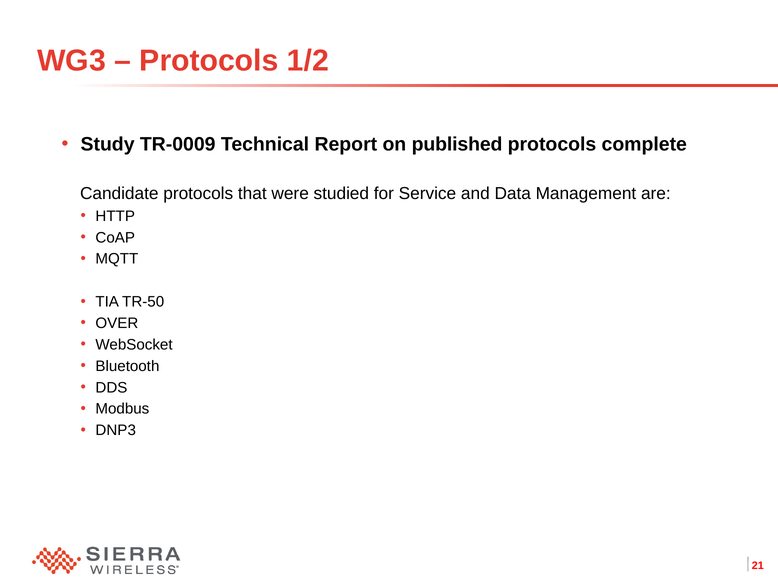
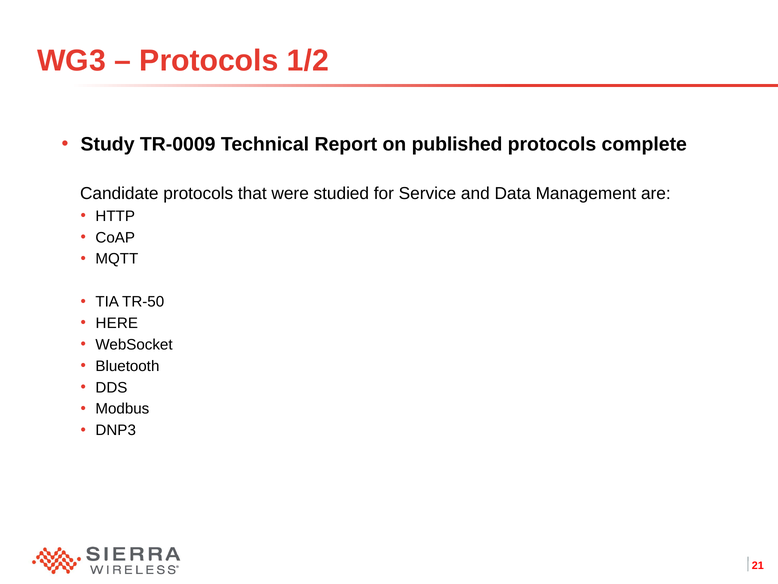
OVER: OVER -> HERE (117, 323)
